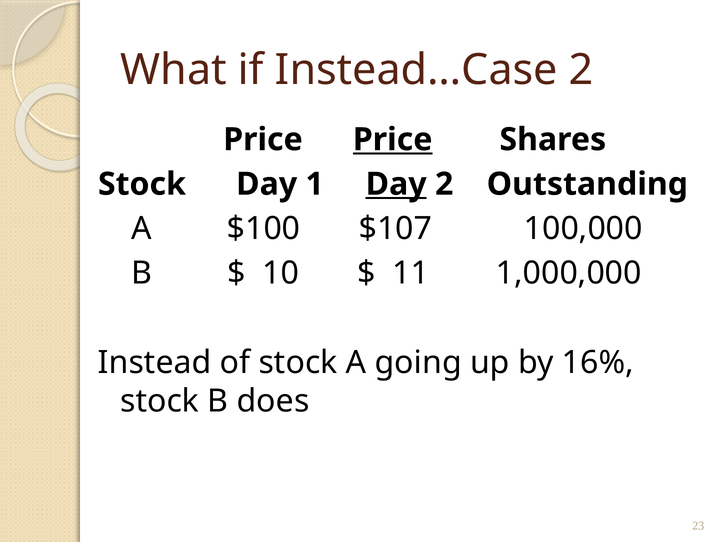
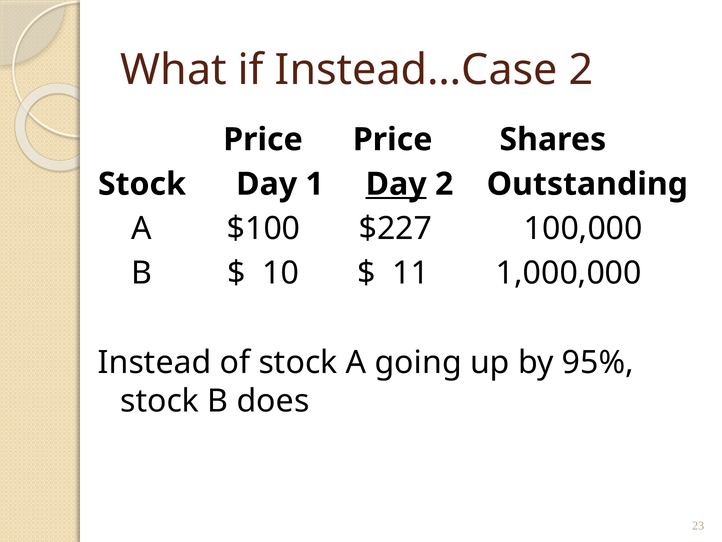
Price underline: present -> none (393, 139)
$107: $107 -> $227 (395, 229)
16%: 16% -> 95% (598, 362)
